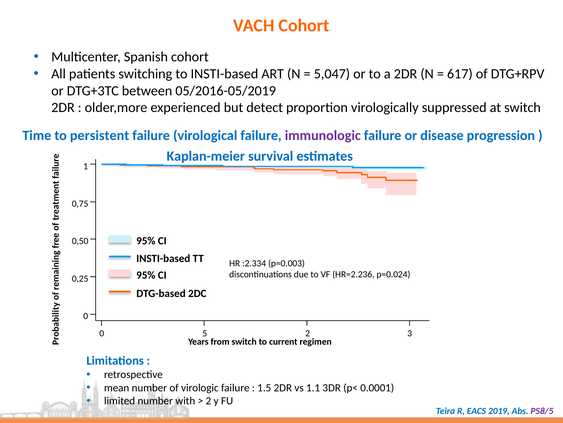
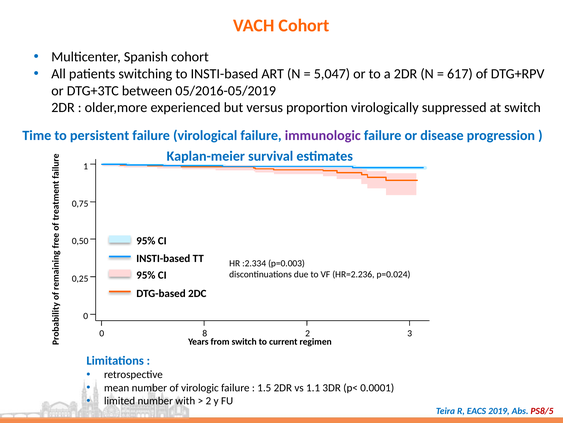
detect: detect -> versus (265, 107)
5: 5 -> 8 (205, 333)
PS8/5 colour: purple -> red (542, 410)
